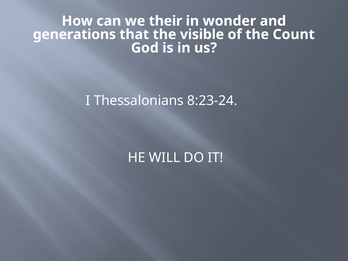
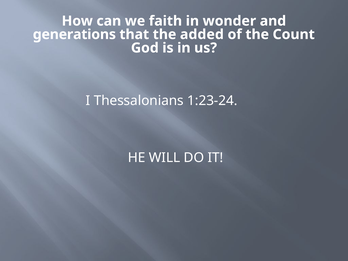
their: their -> faith (165, 21)
visible: visible -> added (202, 34)
8:23-24: 8:23-24 -> 1:23-24 (212, 101)
